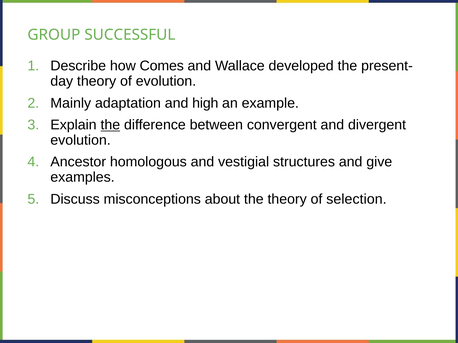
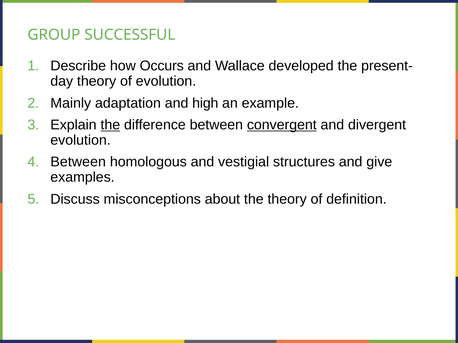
Comes: Comes -> Occurs (162, 66)
convergent underline: none -> present (282, 125)
Ancestor: Ancestor -> Between (78, 162)
selection: selection -> definition (356, 199)
